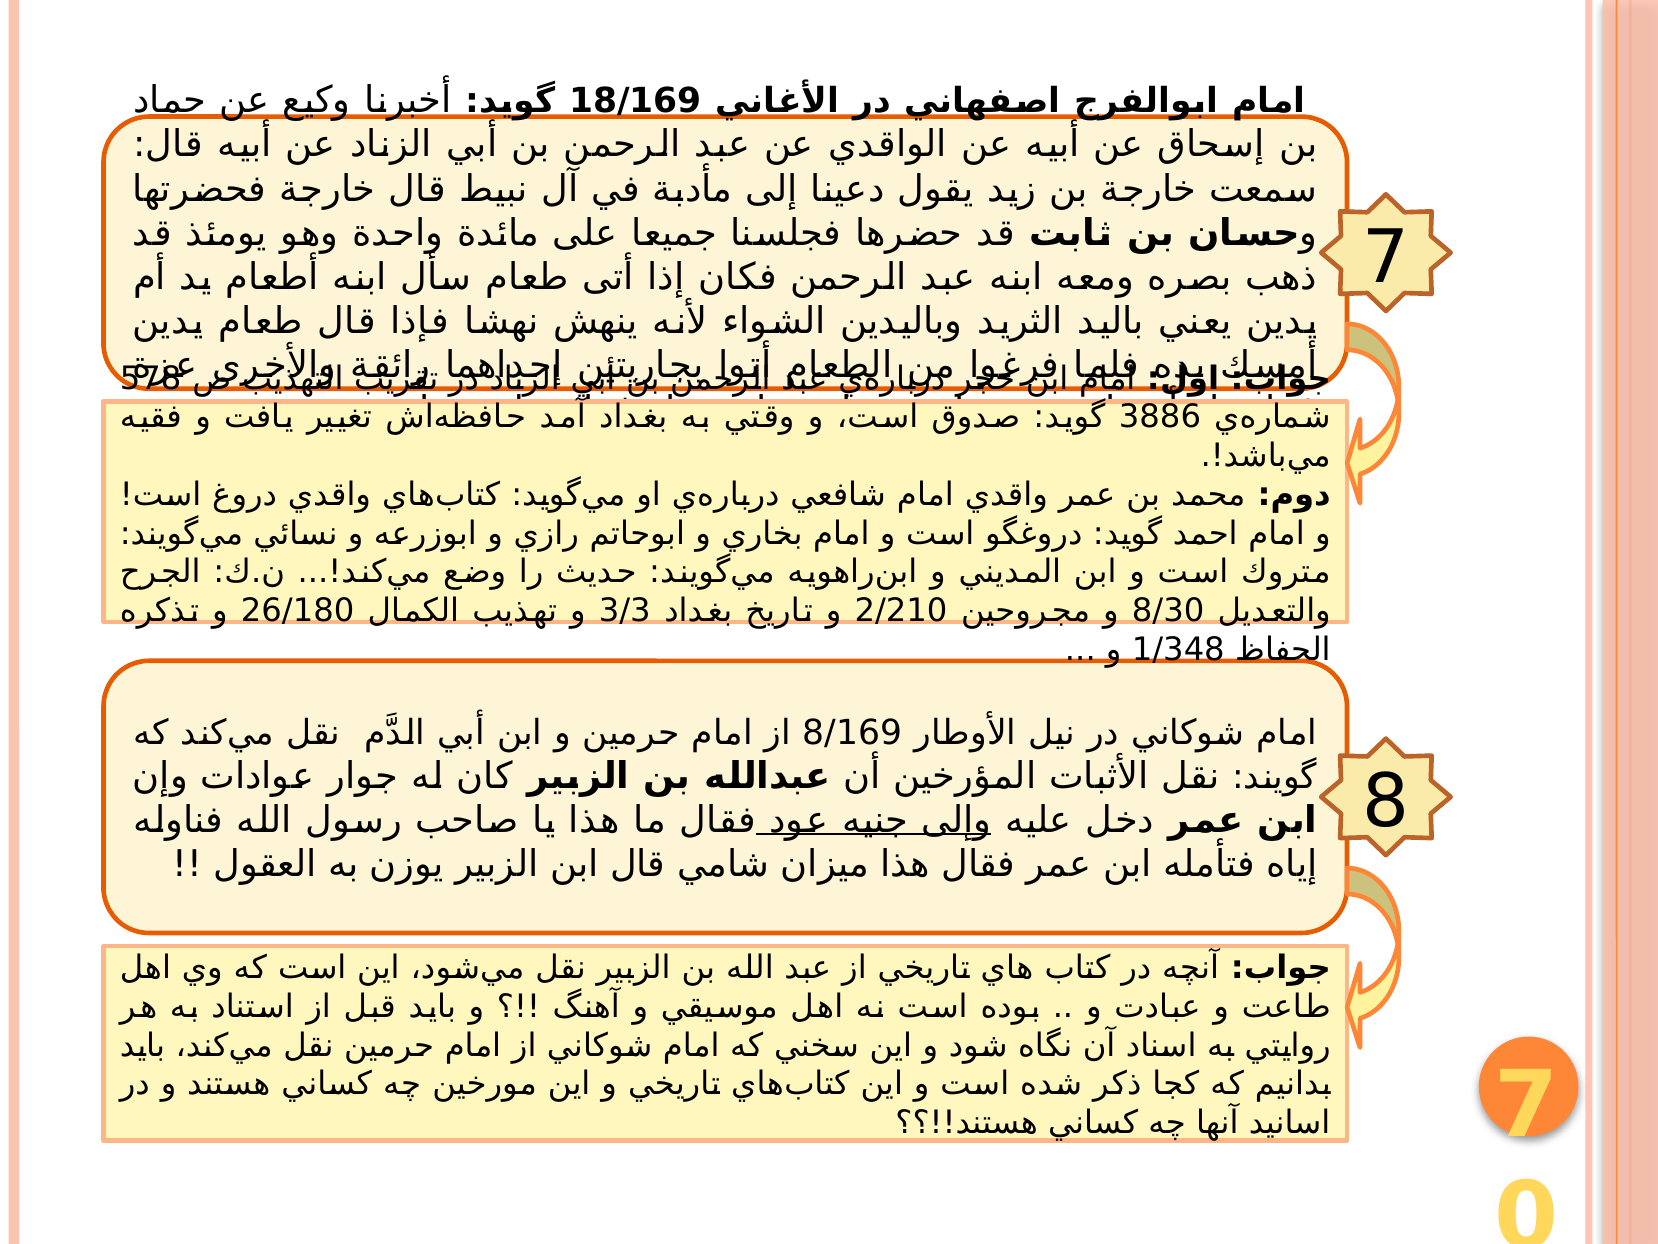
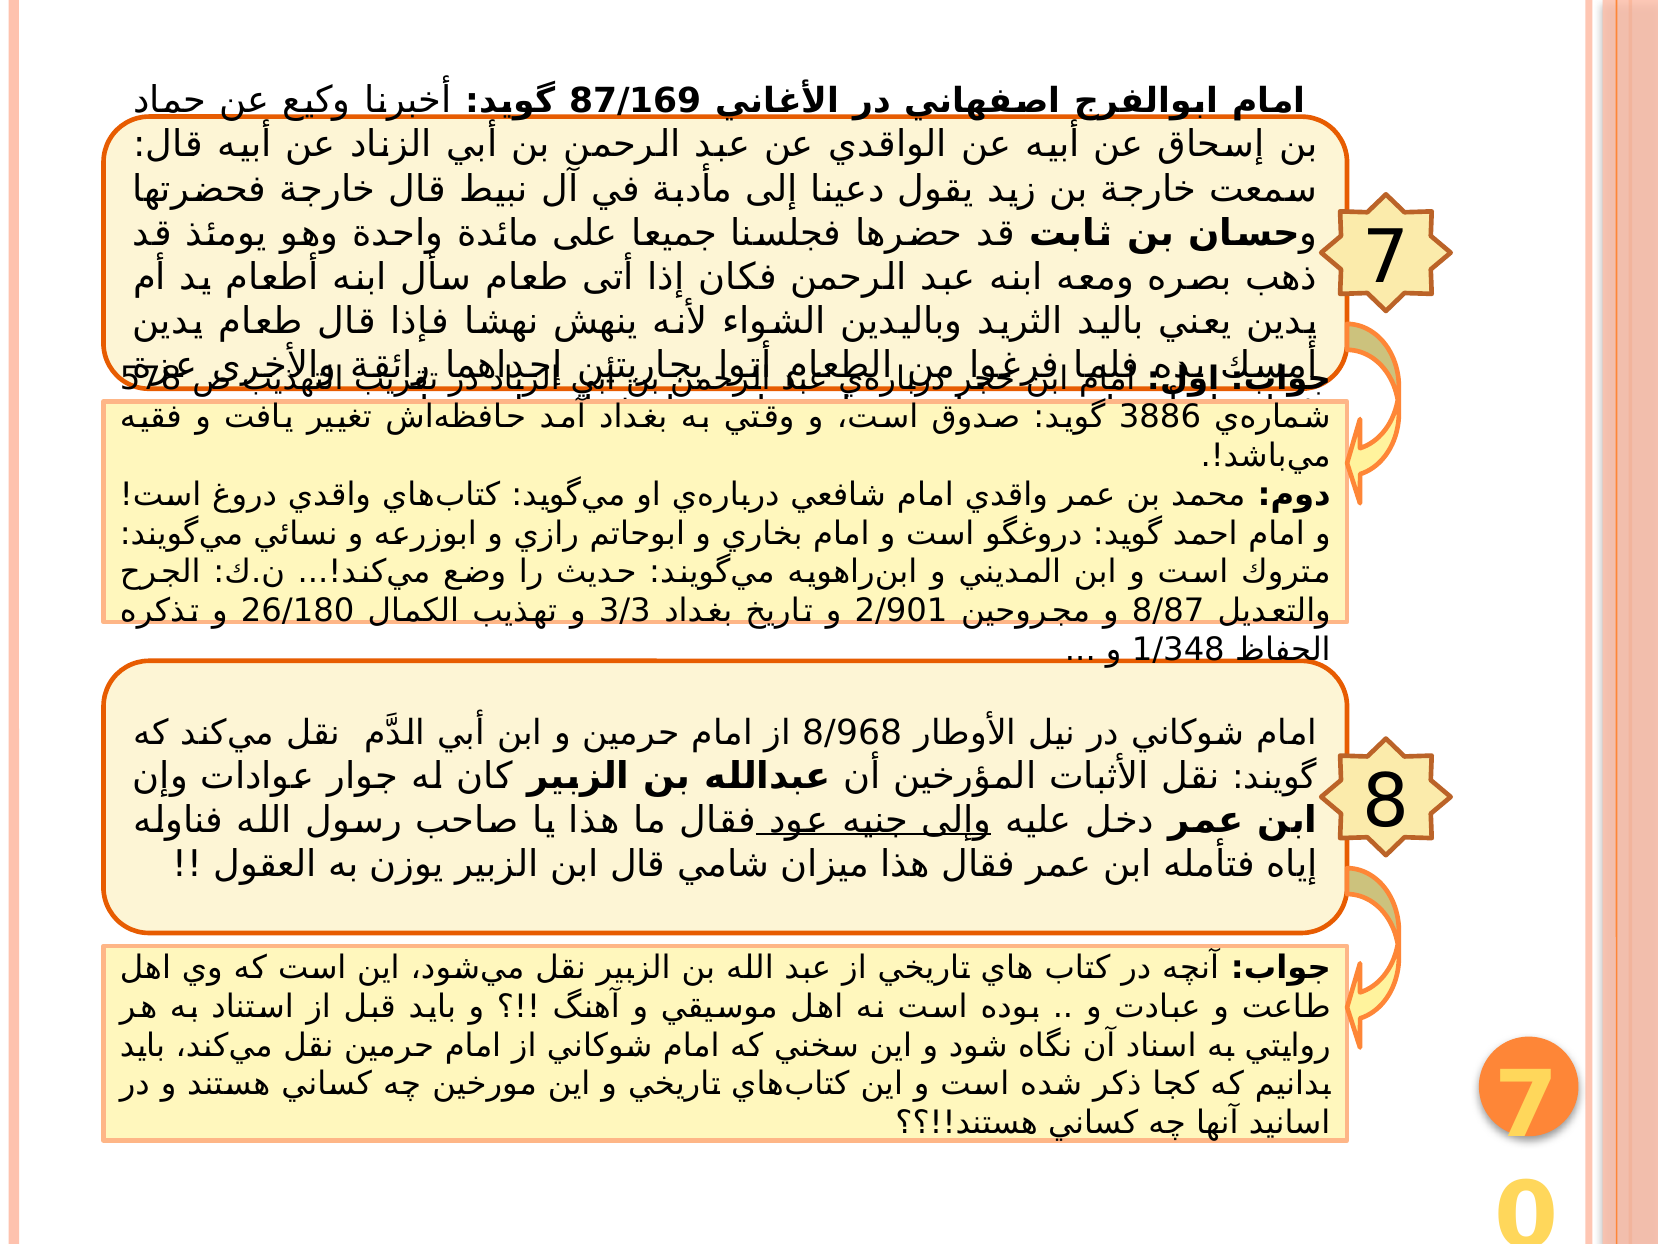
18/169: 18/169 -> 87/169 (636, 101)
2/210: 2/210 -> 2/901 (901, 611)
8/30: 8/30 -> 8/87 (1168, 611)
8/169: 8/169 -> 8/968 (853, 733)
